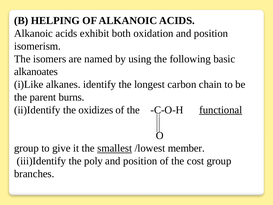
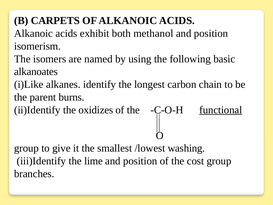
HELPING: HELPING -> CARPETS (55, 21)
oxidation: oxidation -> methanol (153, 33)
smallest underline: present -> none (115, 148)
member: member -> washing (186, 148)
poly: poly -> lime (93, 161)
